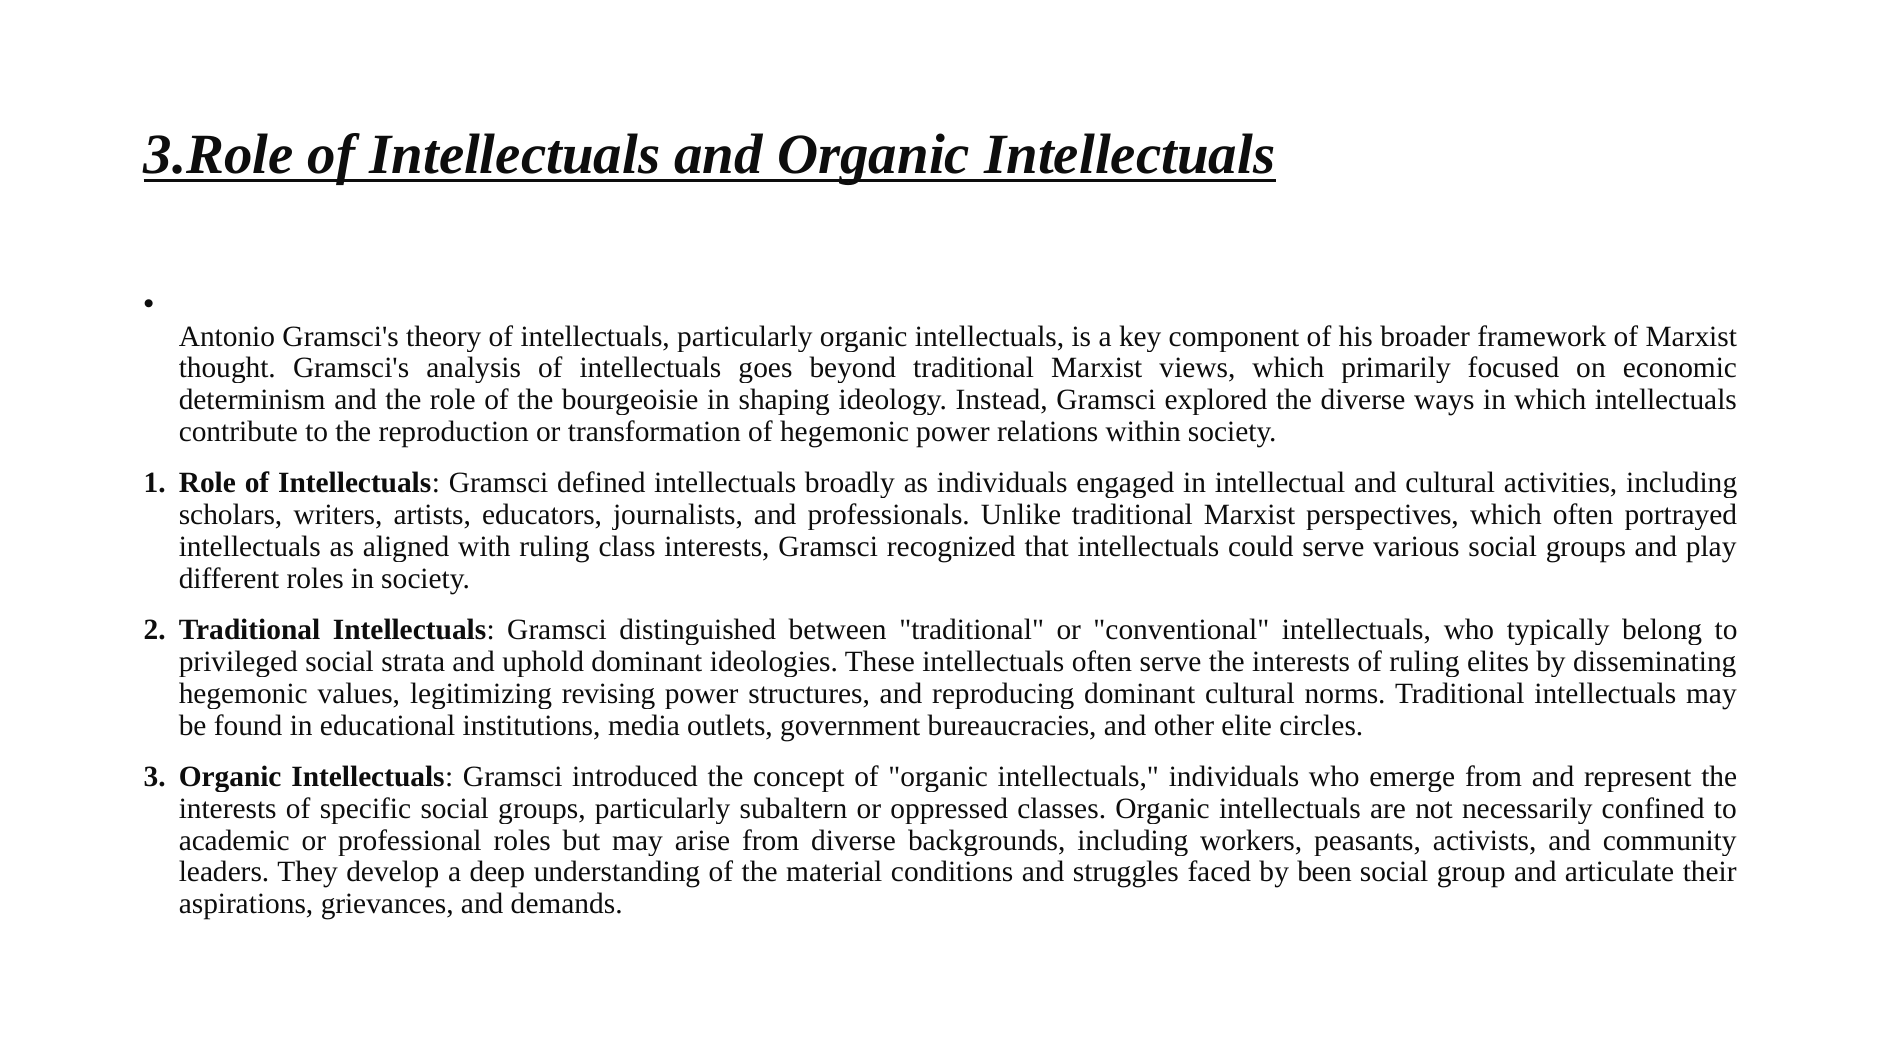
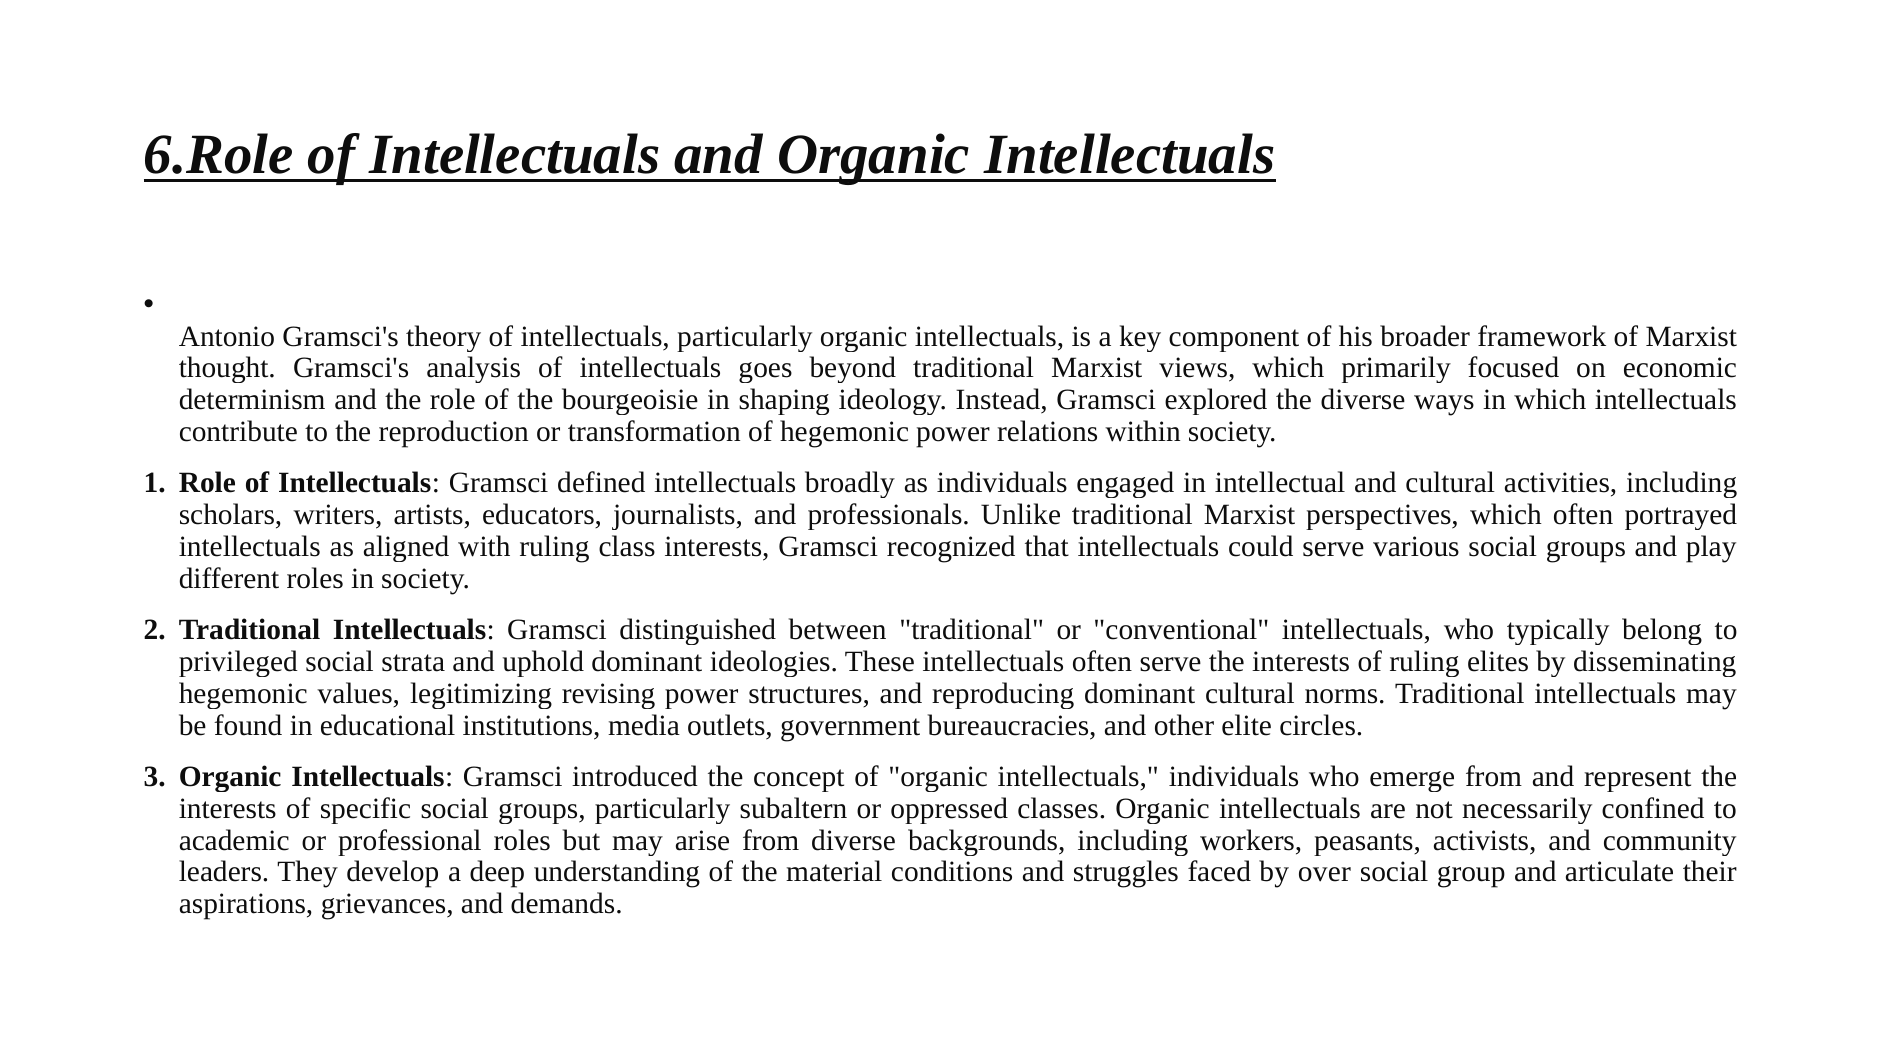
3.Role: 3.Role -> 6.Role (219, 155)
been: been -> over (1324, 872)
